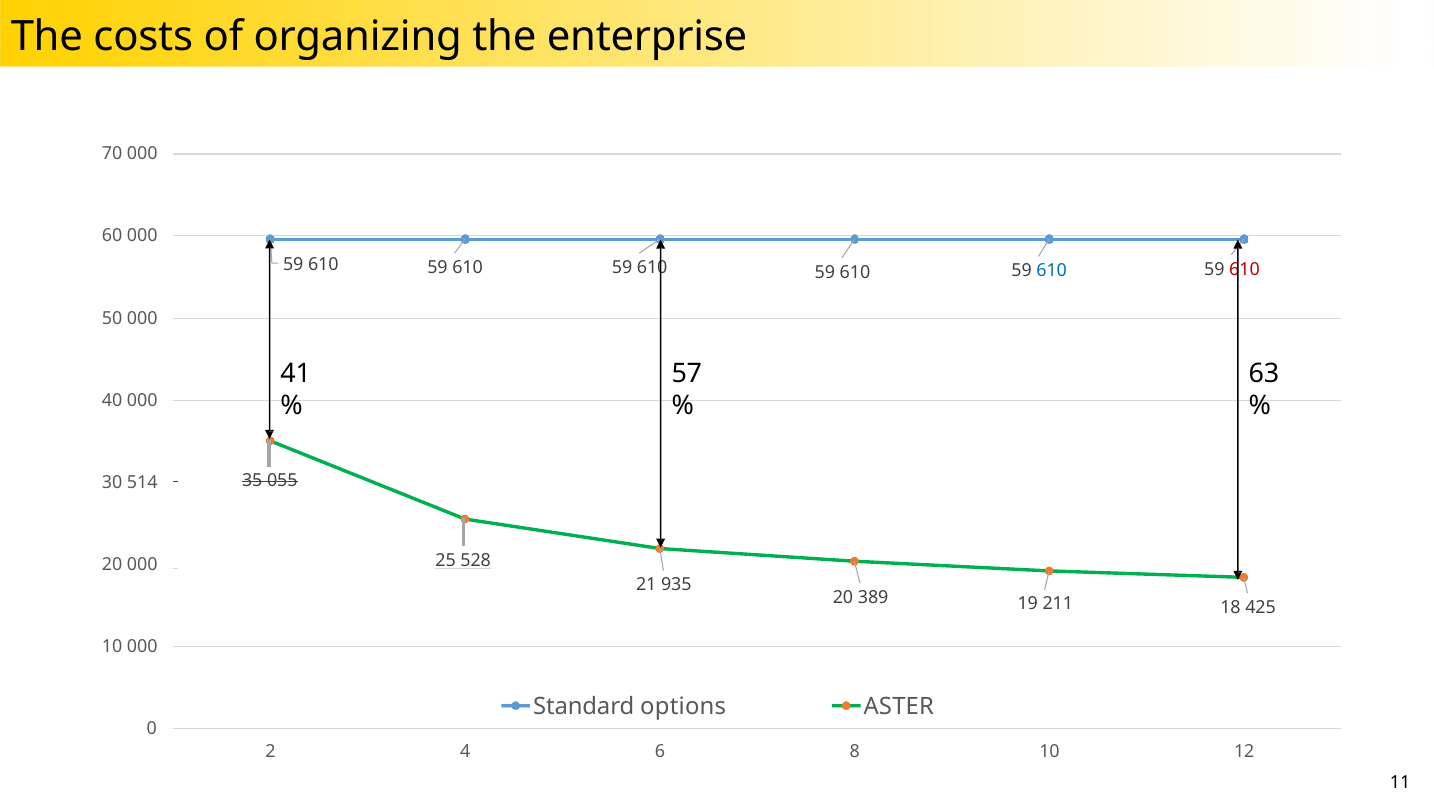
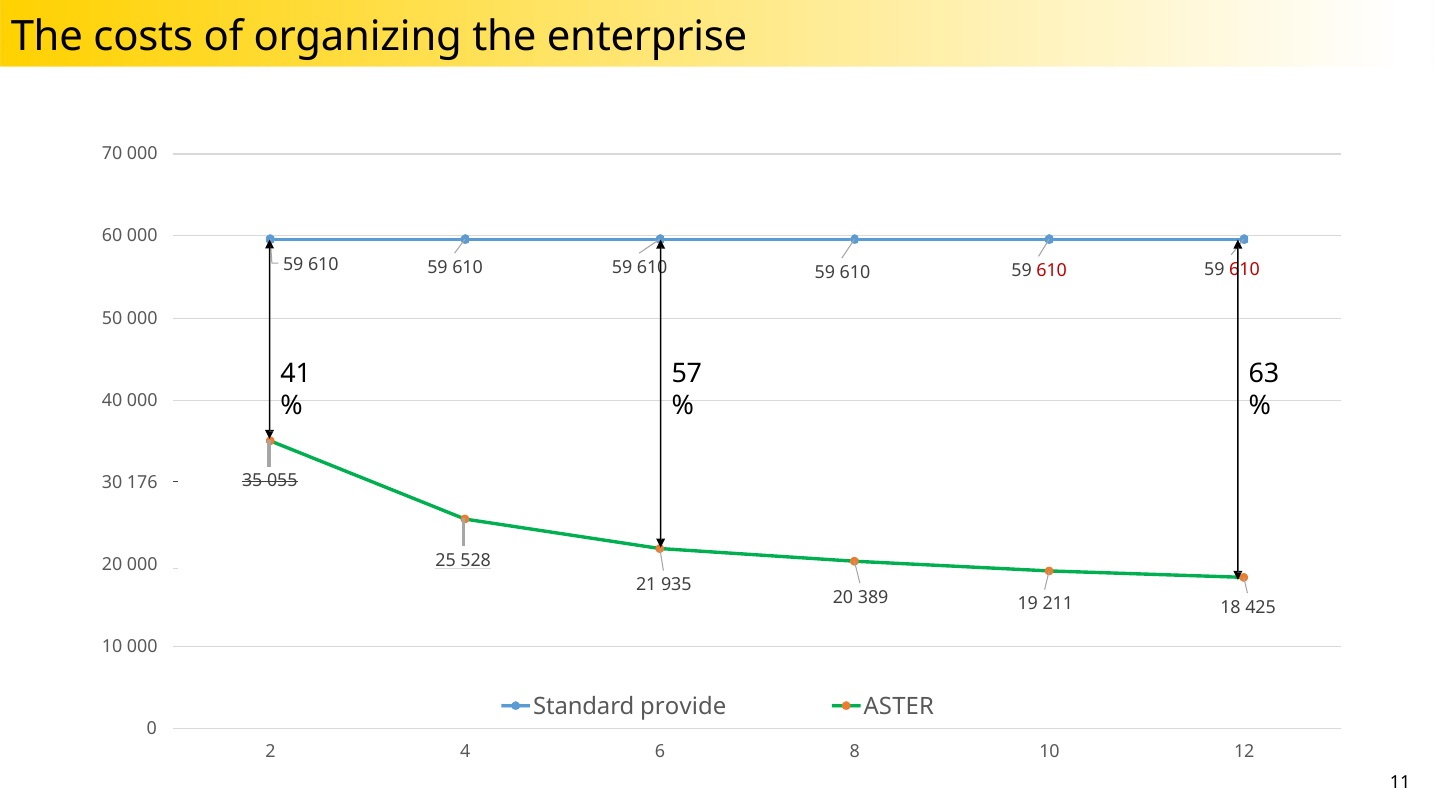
610 colour: blue -> red (1052, 271)
514: 514 -> 176 (142, 482)
options: options -> provide (683, 706)
